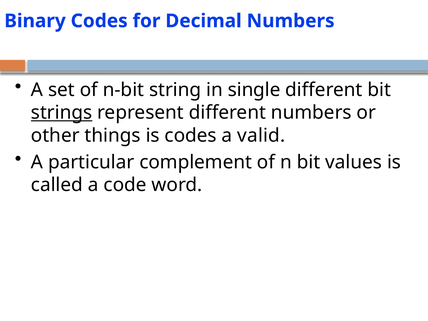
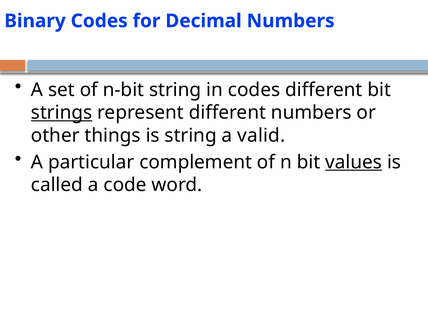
in single: single -> codes (254, 90)
is codes: codes -> string (191, 135)
values underline: none -> present (354, 162)
